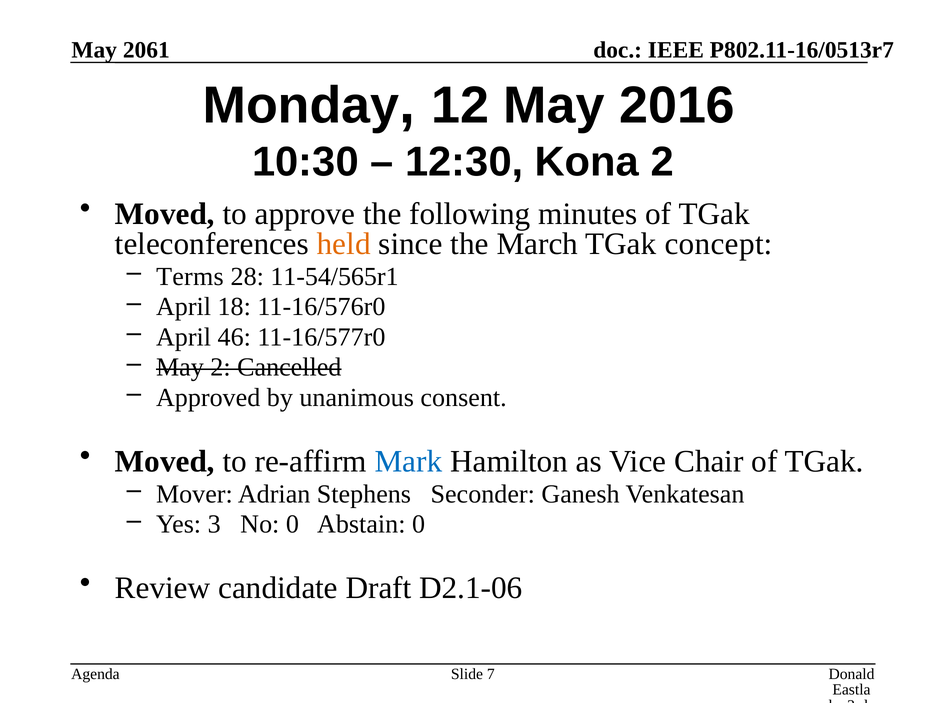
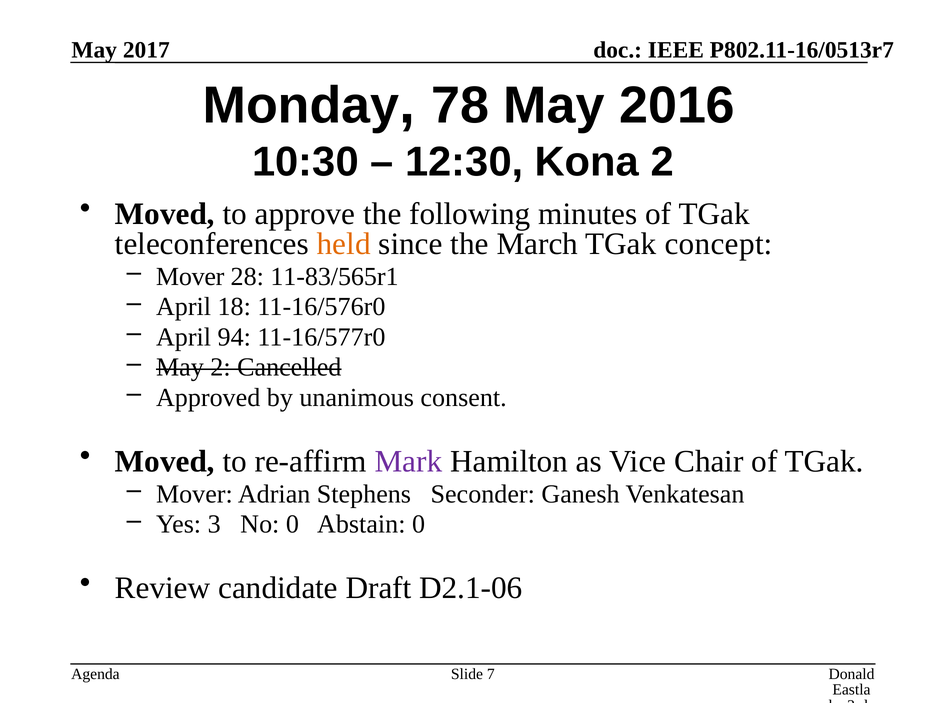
2061: 2061 -> 2017 (146, 50)
12: 12 -> 78 (460, 106)
Terms: Terms -> Mover (190, 277)
11-54/565r1: 11-54/565r1 -> 11-83/565r1 (334, 277)
46: 46 -> 94 (234, 337)
Mark colour: blue -> purple (408, 462)
